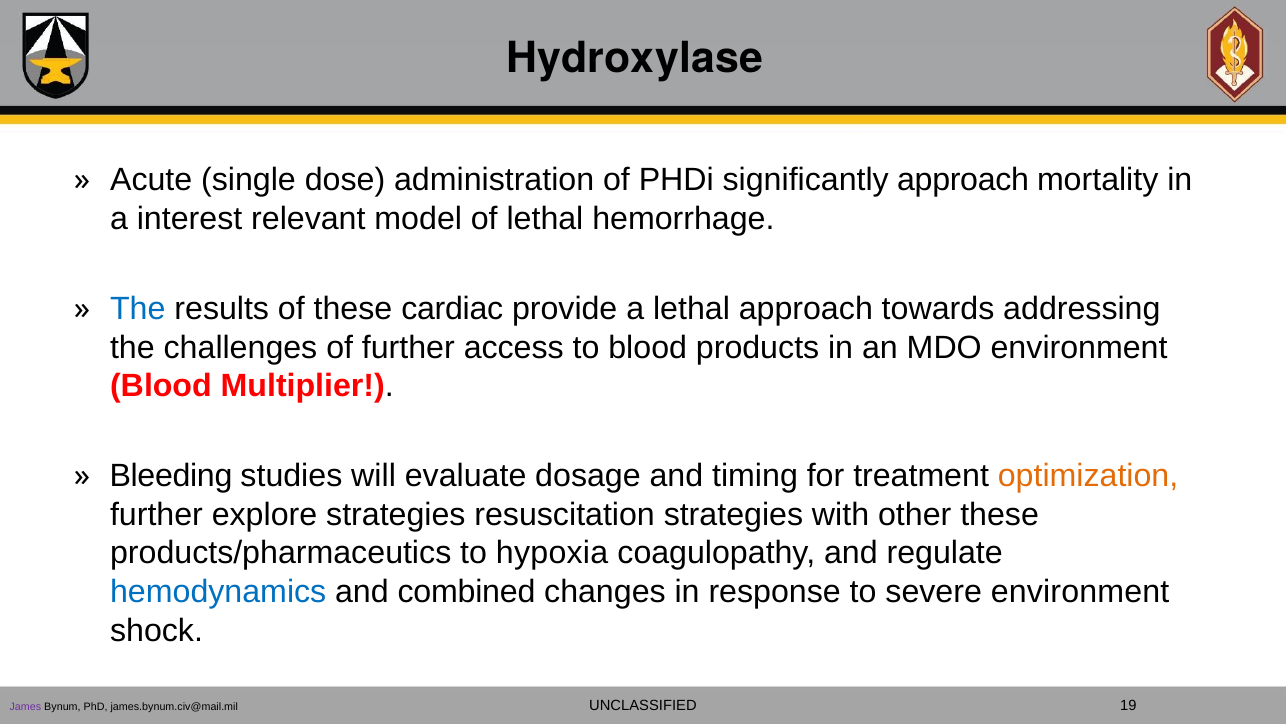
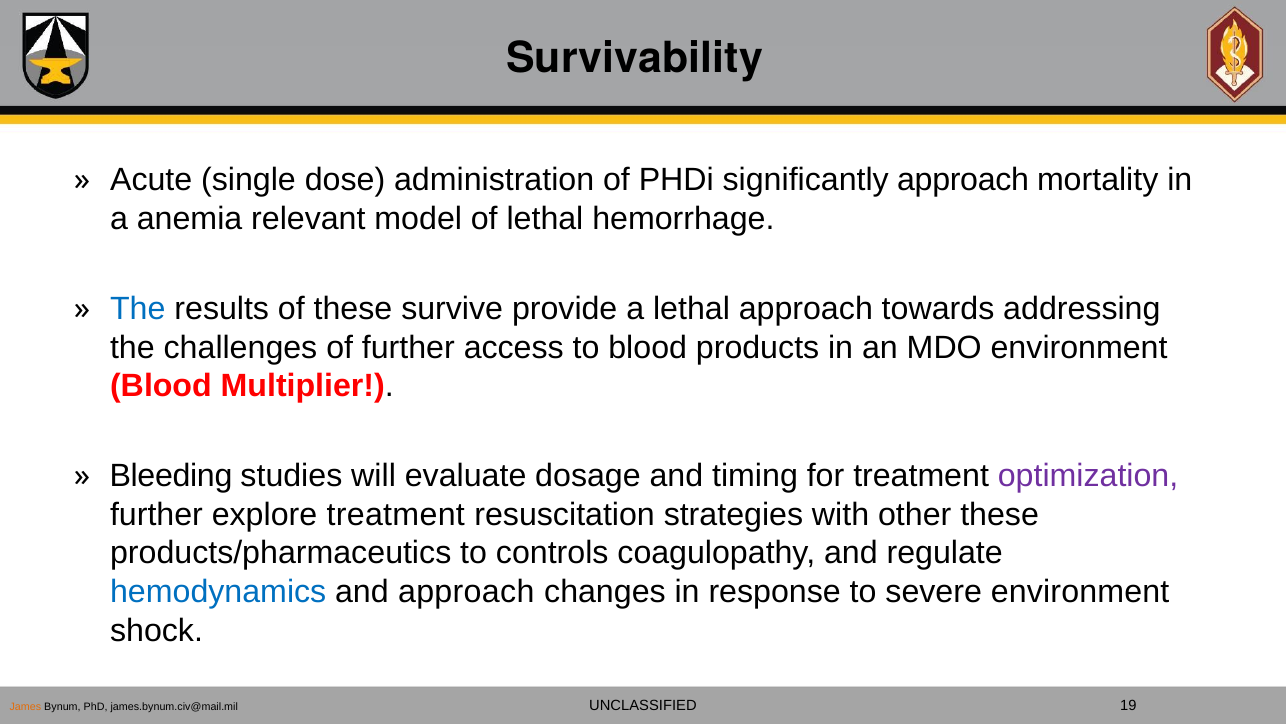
Hydroxylase: Hydroxylase -> Survivability (635, 58)
interest: interest -> anemia (190, 219)
cardiac: cardiac -> survive (452, 309)
optimization colour: orange -> purple (1088, 476)
explore strategies: strategies -> treatment (396, 514)
hypoxia: hypoxia -> controls (552, 553)
and combined: combined -> approach (466, 591)
James colour: purple -> orange (25, 707)
